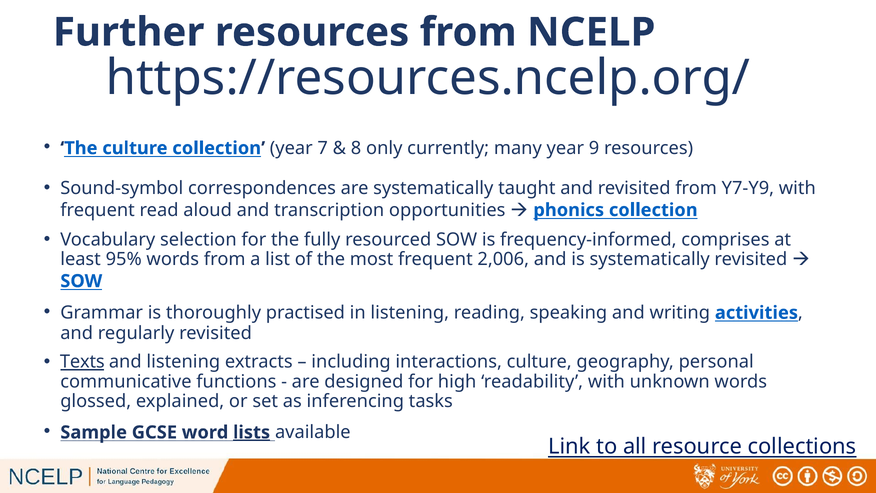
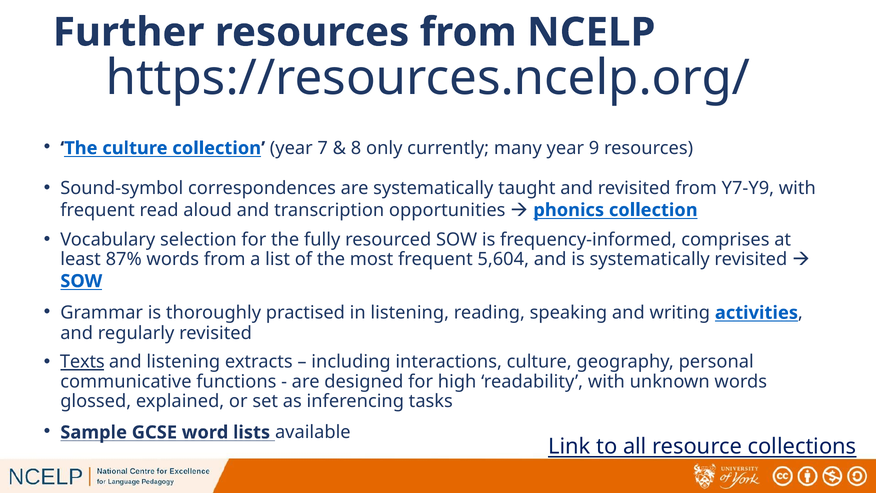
95%: 95% -> 87% (124, 259)
2,006: 2,006 -> 5,604 (503, 259)
lists underline: present -> none (252, 432)
